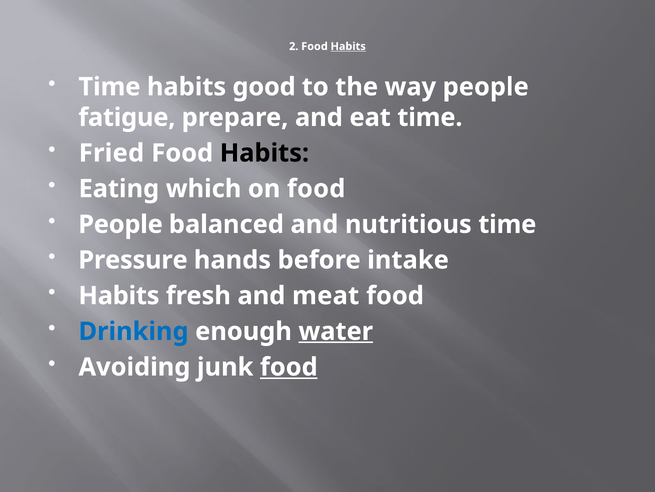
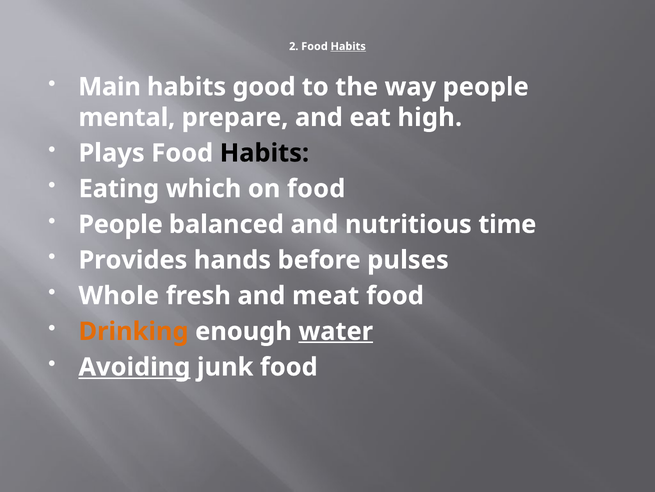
Time: Time -> Main (110, 87)
fatigue: fatigue -> mental (127, 117)
eat time: time -> high (430, 117)
Fried: Fried -> Plays (112, 153)
Pressure: Pressure -> Provides (133, 260)
intake: intake -> pulses (408, 260)
Habits: Habits -> Whole (119, 295)
Drinking colour: blue -> orange (134, 331)
Avoiding underline: none -> present (134, 367)
food underline: present -> none (289, 367)
